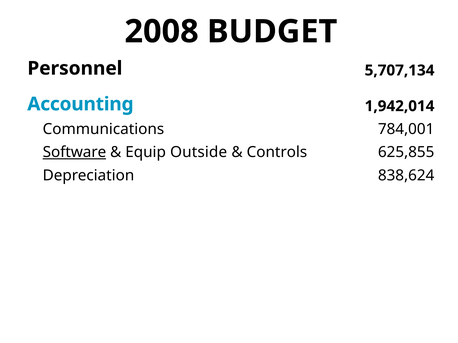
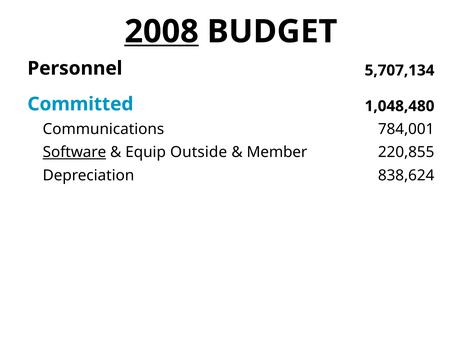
2008 underline: none -> present (162, 32)
Accounting: Accounting -> Committed (80, 104)
1,942,014: 1,942,014 -> 1,048,480 (400, 106)
Controls: Controls -> Member (277, 153)
625,855: 625,855 -> 220,855 (406, 153)
